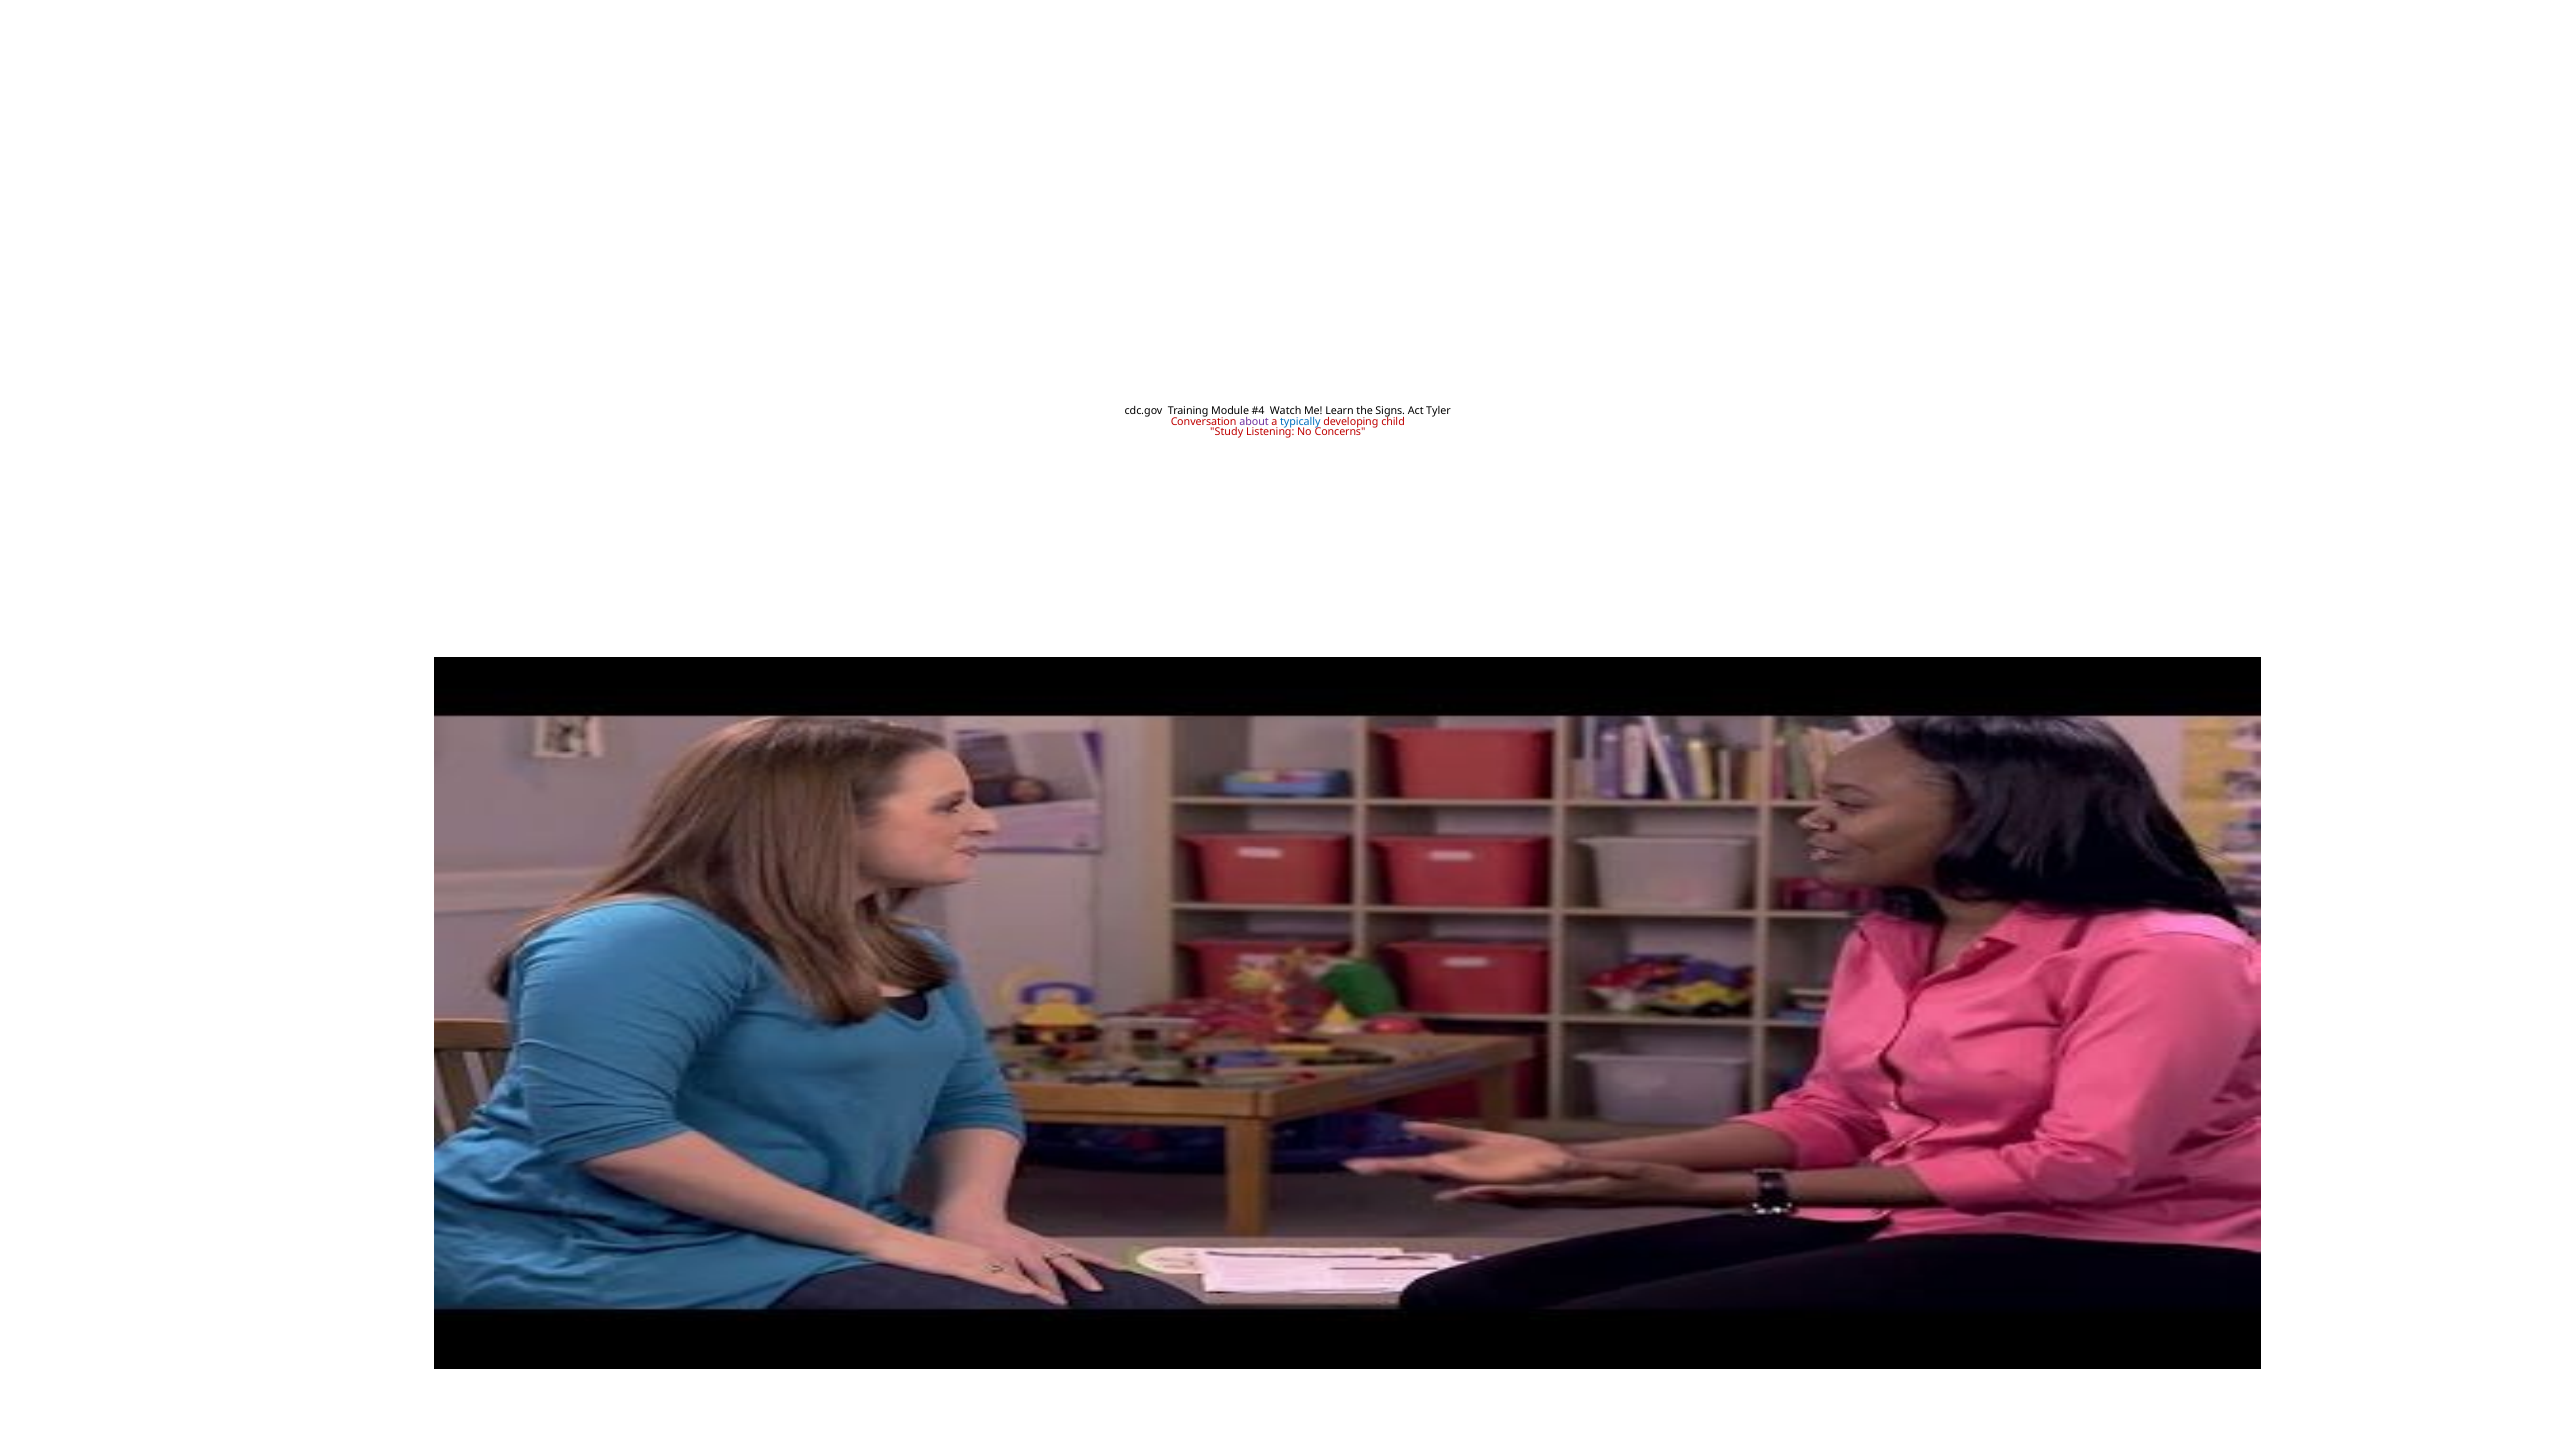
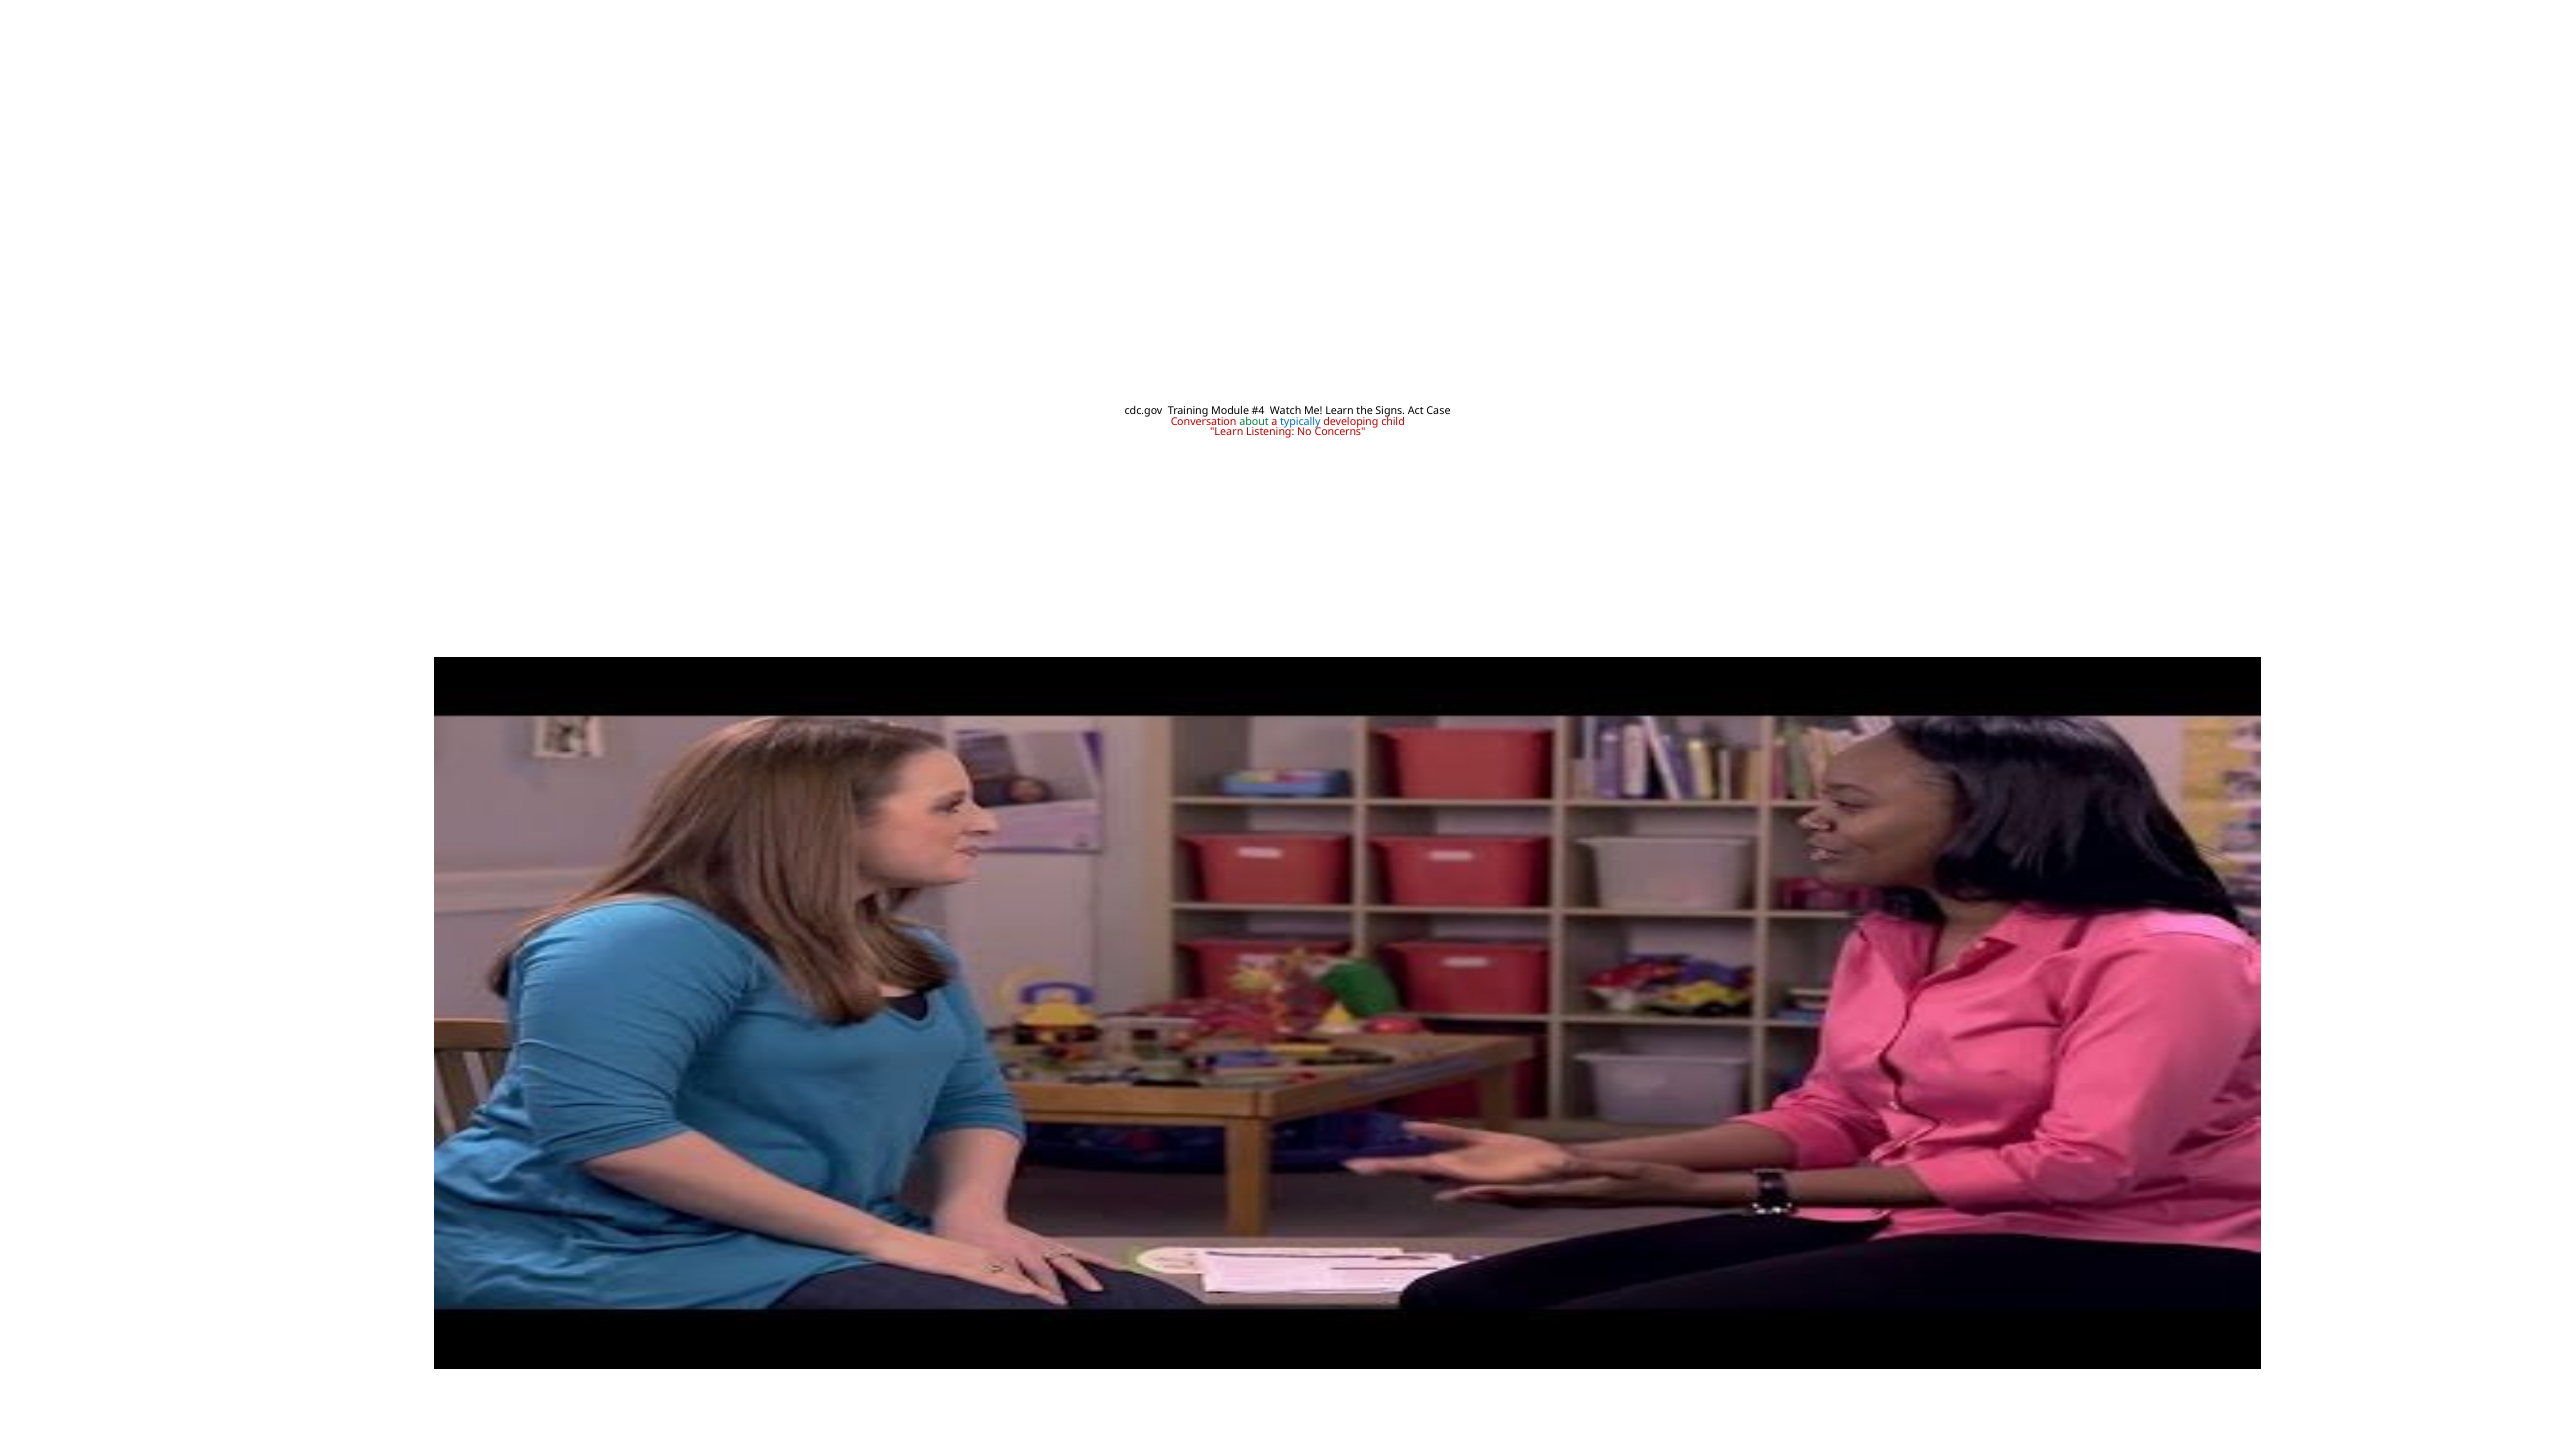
Tyler: Tyler -> Case (1438, 411)
about colour: purple -> green (1254, 422)
Study: Study -> Learn (1227, 432)
